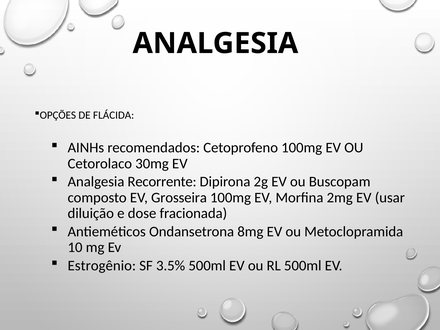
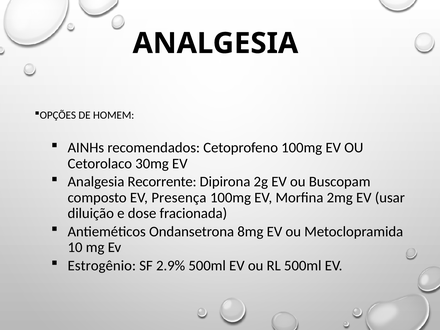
FLÁCIDA: FLÁCIDA -> HOMEM (114, 115)
Grosseira: Grosseira -> Presença (179, 198)
3.5%: 3.5% -> 2.9% (171, 265)
